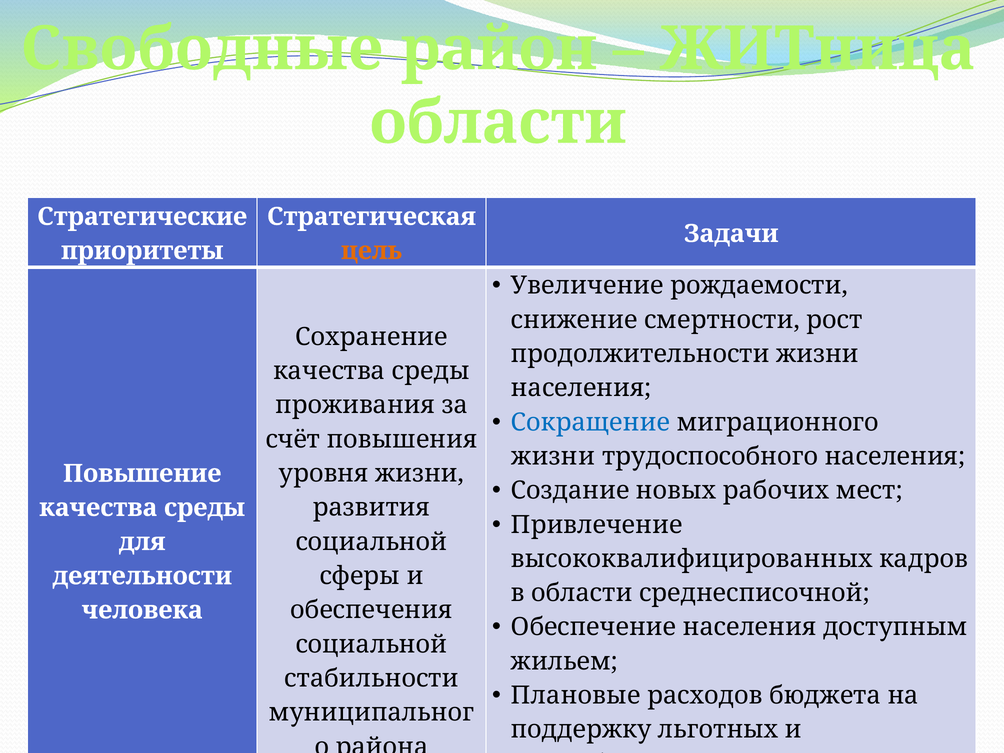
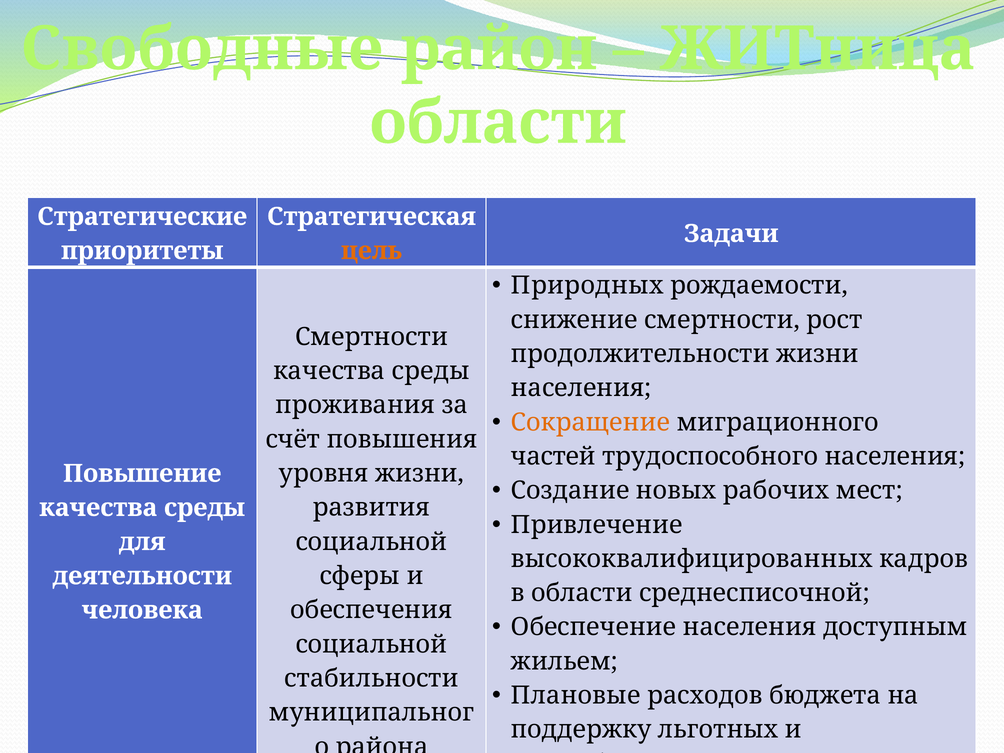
Увеличение: Увеличение -> Природных (587, 286)
Сохранение: Сохранение -> Смертности (372, 337)
Сокращение colour: blue -> orange (590, 422)
жизни: жизни -> частей (553, 456)
